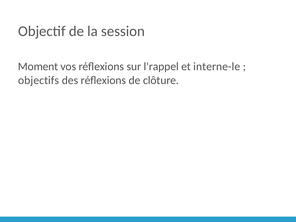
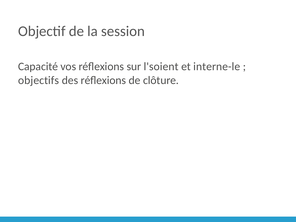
Moment: Moment -> Capacité (38, 66)
l'rappel: l'rappel -> l'soient (161, 66)
